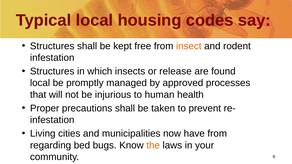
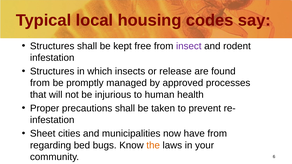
insect colour: orange -> purple (189, 46)
local: local -> from (40, 83)
Living: Living -> Sheet (43, 134)
